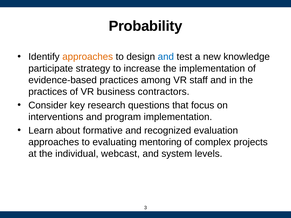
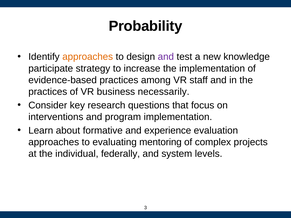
and colour: blue -> purple (166, 57)
contractors: contractors -> necessarily (164, 92)
recognized: recognized -> experience (168, 131)
webcast: webcast -> federally (121, 154)
